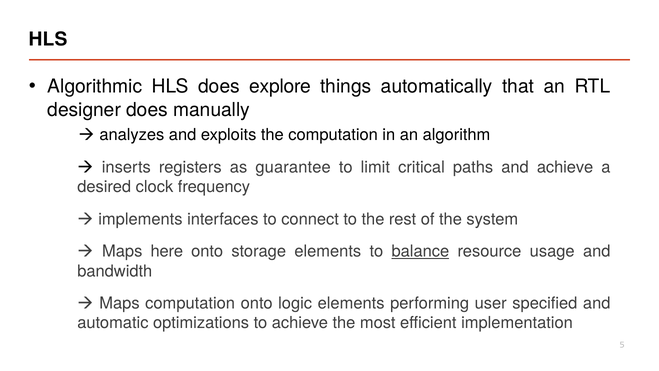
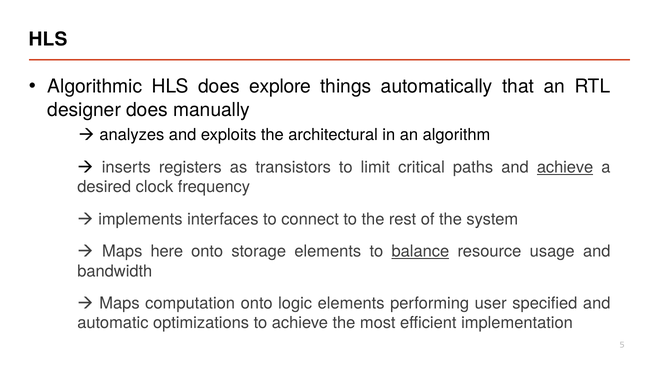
the computation: computation -> architectural (333, 135)
guarantee: guarantee -> transistors (293, 167)
achieve underline: none -> present (565, 167)
